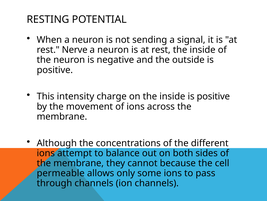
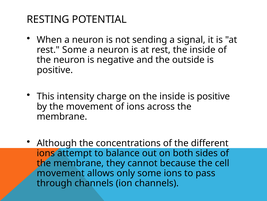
rest Nerve: Nerve -> Some (75, 50)
permeable: permeable -> movement (61, 173)
